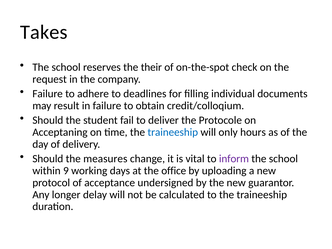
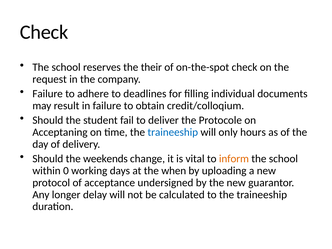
Takes: Takes -> Check (44, 32)
measures: measures -> weekends (105, 159)
inform colour: purple -> orange (234, 159)
9: 9 -> 0 (66, 171)
office: office -> when (174, 171)
